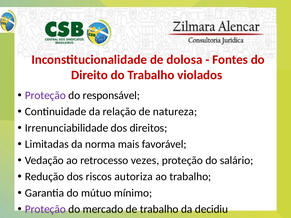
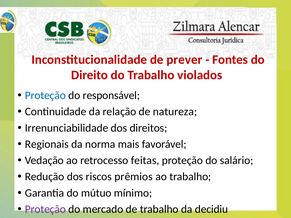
dolosa: dolosa -> prever (184, 60)
Proteção colour: purple -> blue (45, 96)
Limitadas: Limitadas -> Regionais (47, 144)
vezes: vezes -> feitas (145, 161)
autoriza: autoriza -> prêmios (134, 177)
